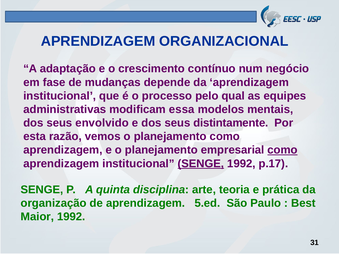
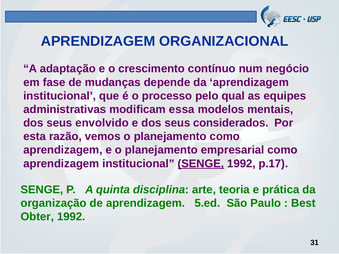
distintamente: distintamente -> considerados (231, 123)
como underline: present -> none (283, 150)
Maior: Maior -> Obter (37, 217)
